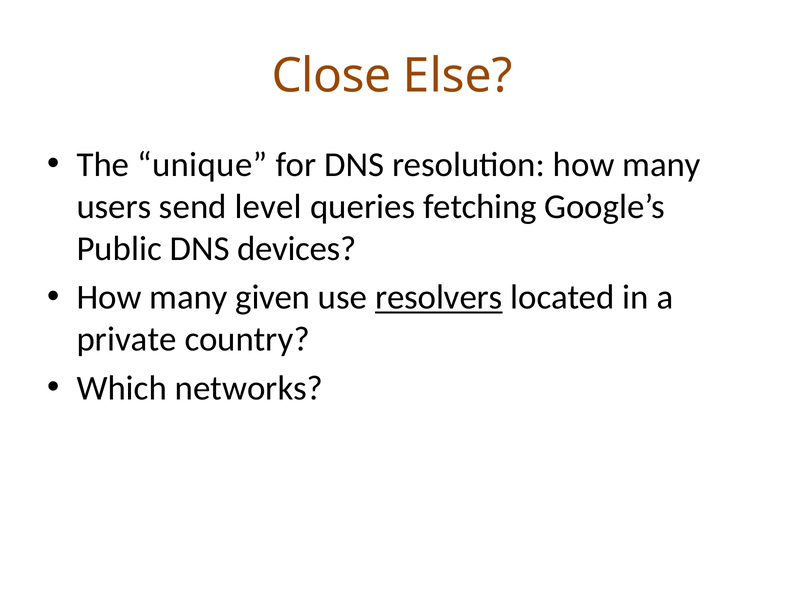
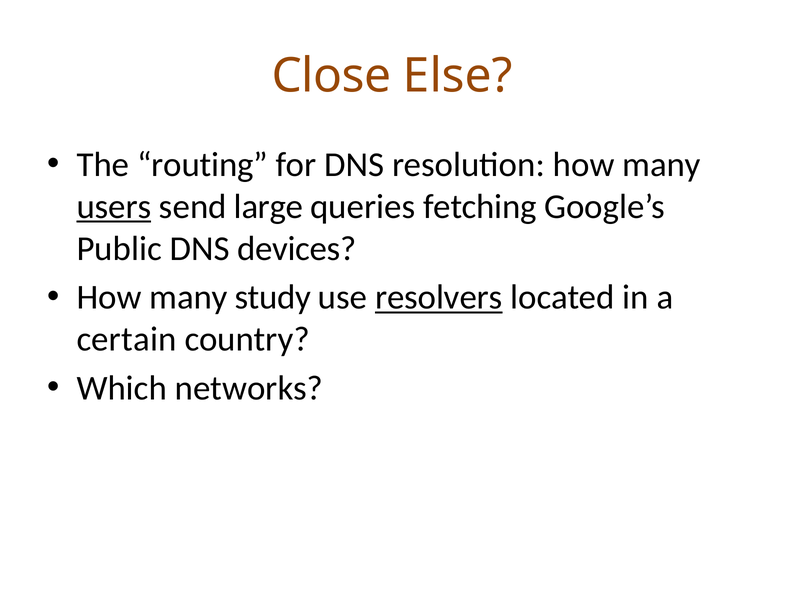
unique: unique -> routing (203, 165)
users underline: none -> present (114, 207)
level: level -> large (269, 207)
given: given -> study (273, 297)
private: private -> certain (127, 339)
